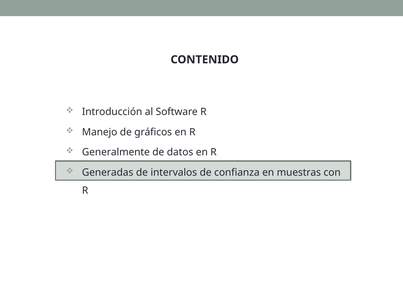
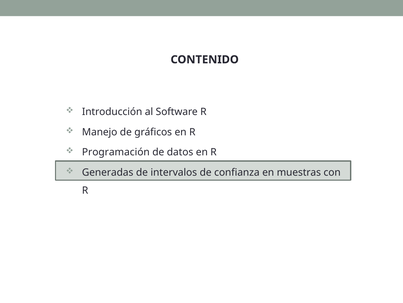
Generalmente: Generalmente -> Programación (116, 152)
